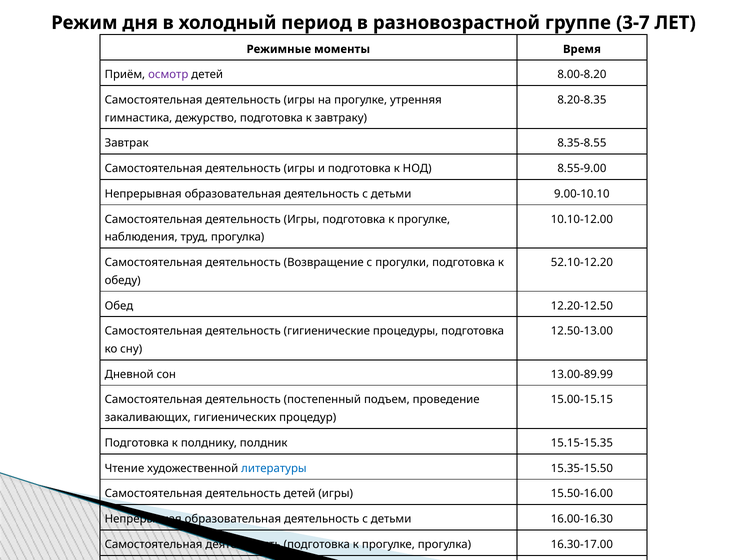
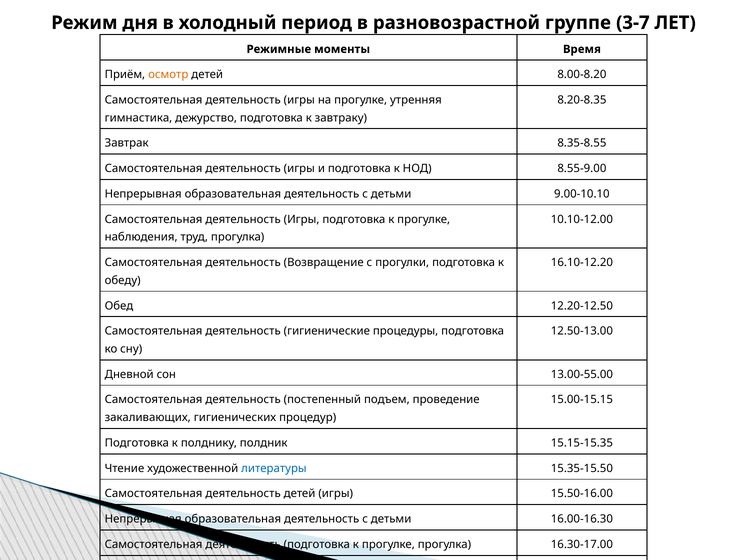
осмотр colour: purple -> orange (168, 75)
52.10-12.20: 52.10-12.20 -> 16.10-12.20 (582, 263)
13.00-89.99: 13.00-89.99 -> 13.00-55.00 (582, 375)
